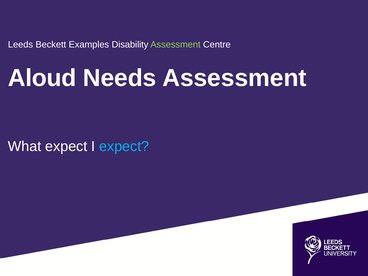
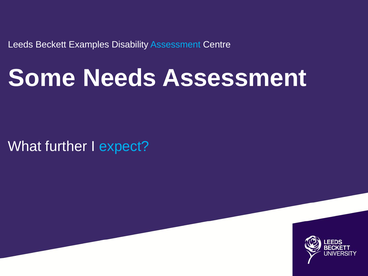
Assessment colour: light green -> light blue (175, 45)
Aloud: Aloud -> Some (42, 78)
What expect: expect -> further (66, 147)
